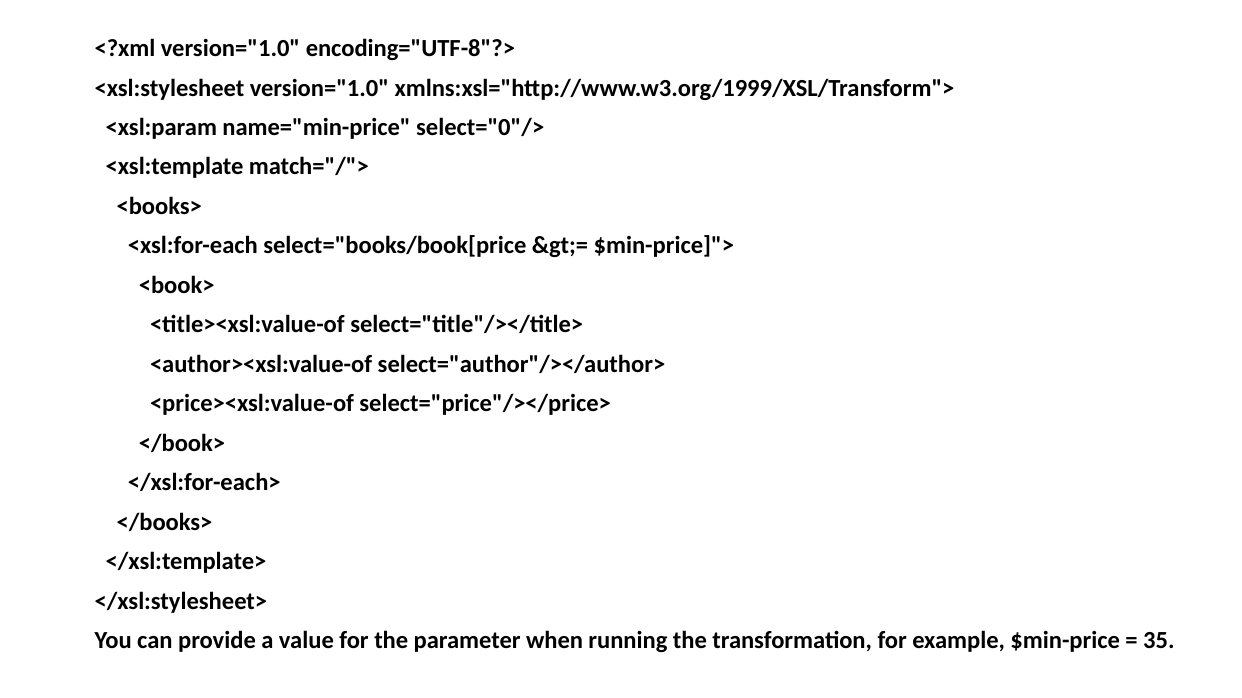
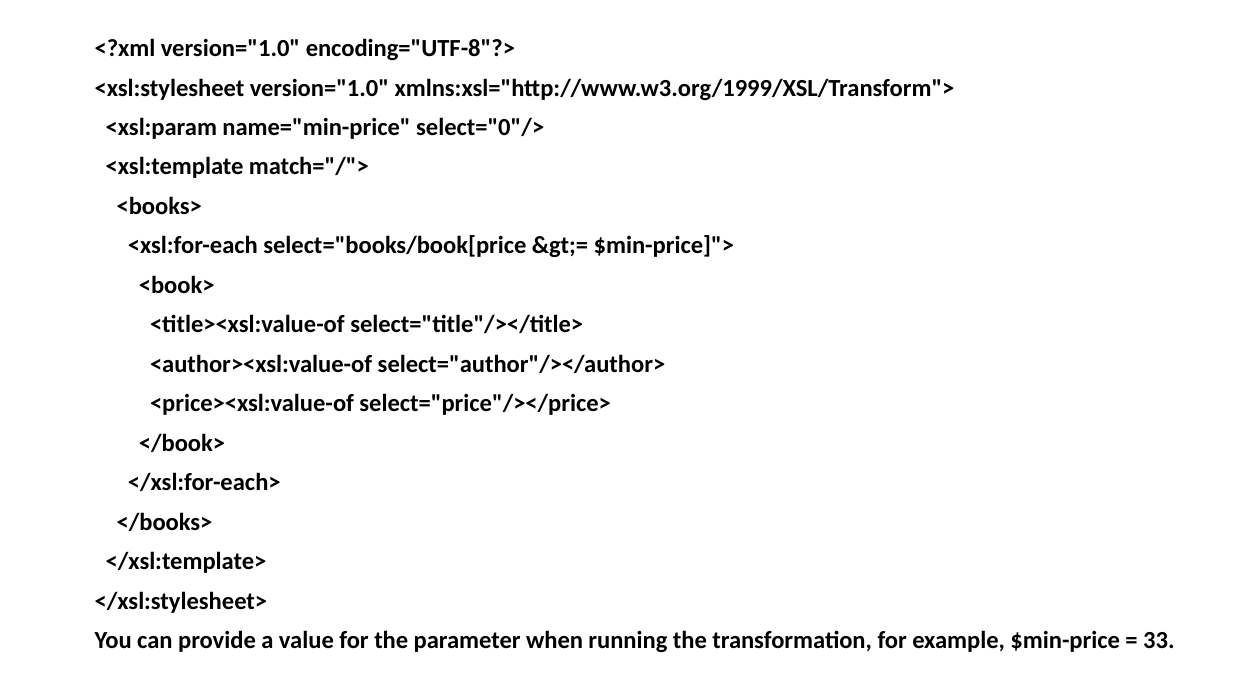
35: 35 -> 33 (1159, 641)
